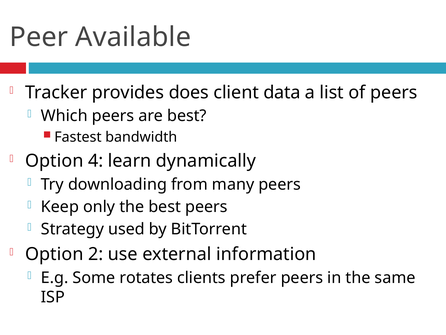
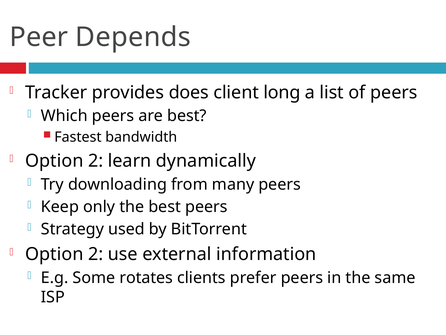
Available: Available -> Depends (133, 37)
data: data -> long (282, 92)
4: 4 -> 2 (96, 161)
